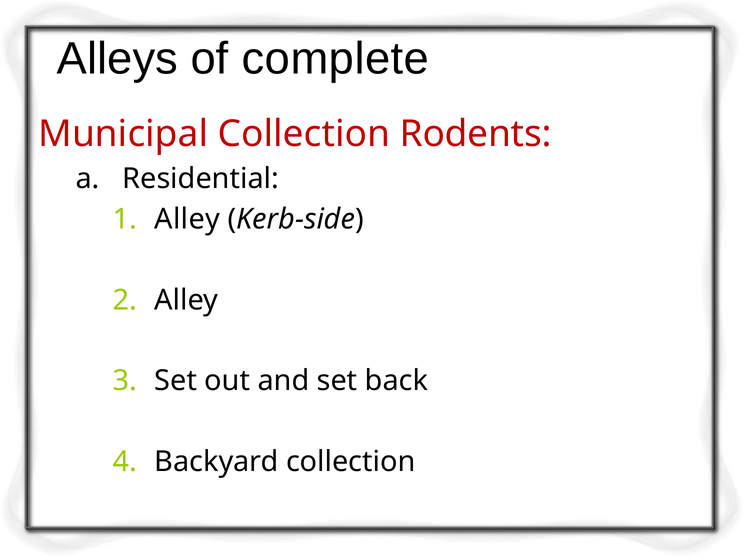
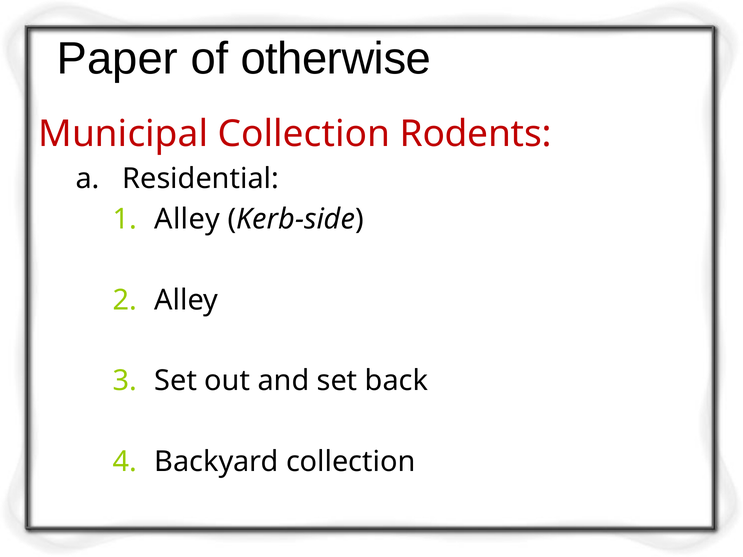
Alleys: Alleys -> Paper (117, 59)
complete: complete -> otherwise (336, 59)
